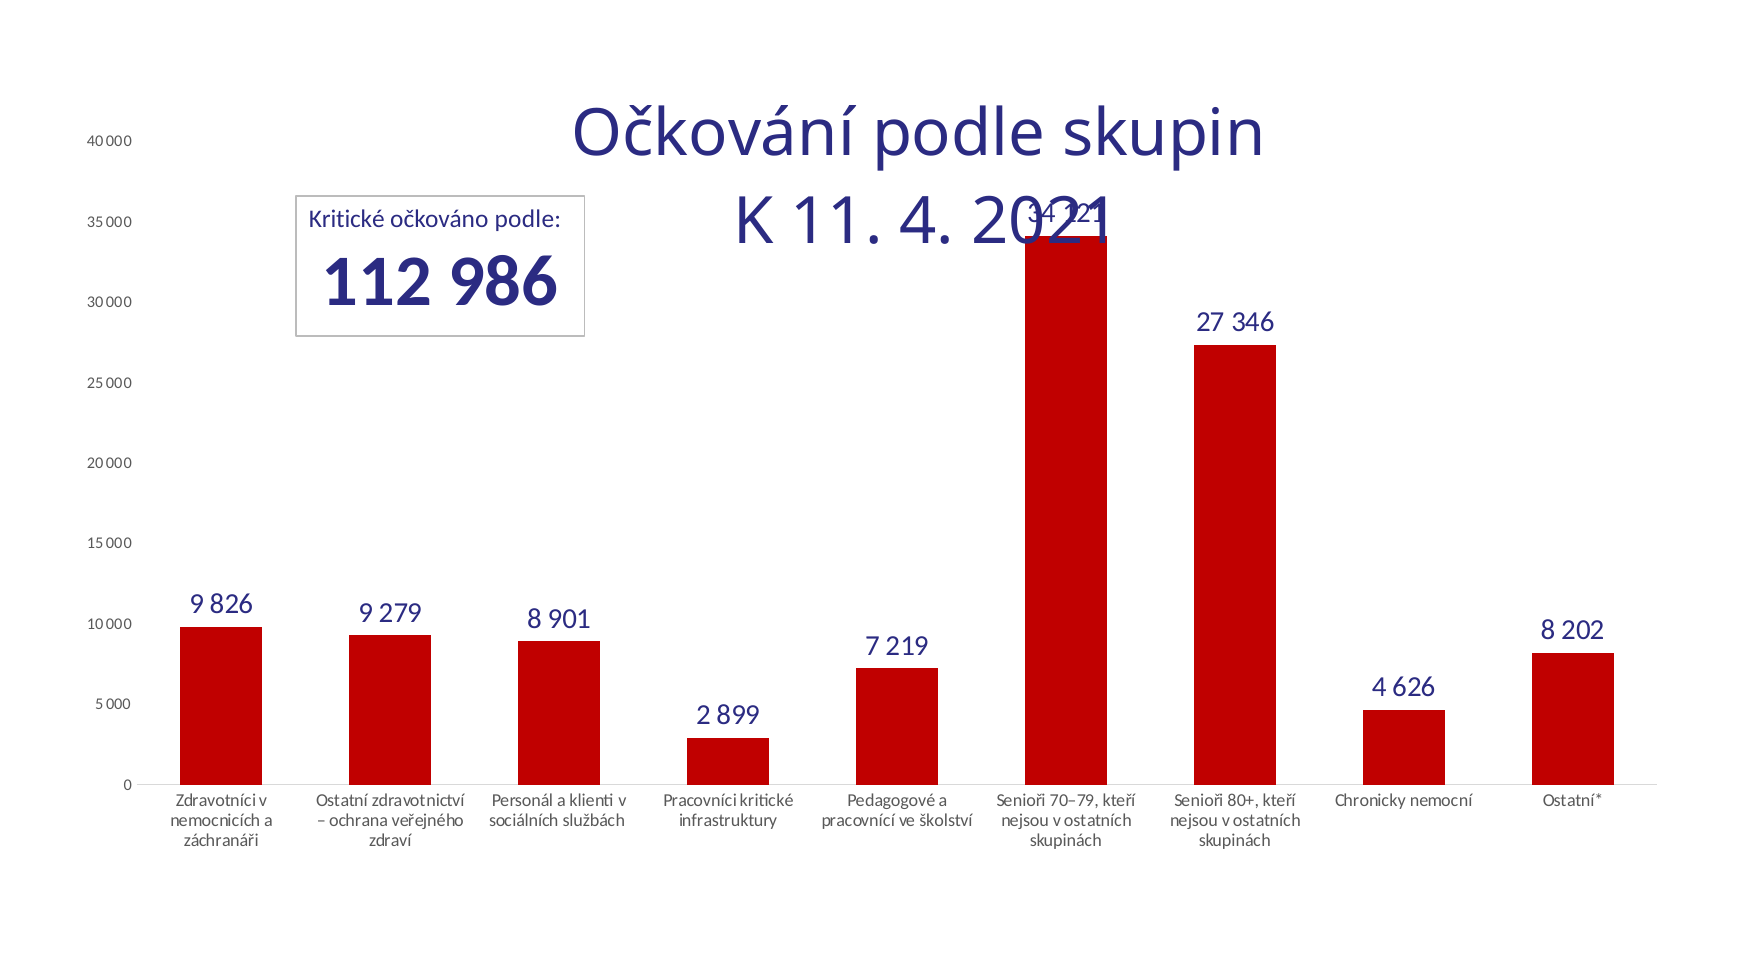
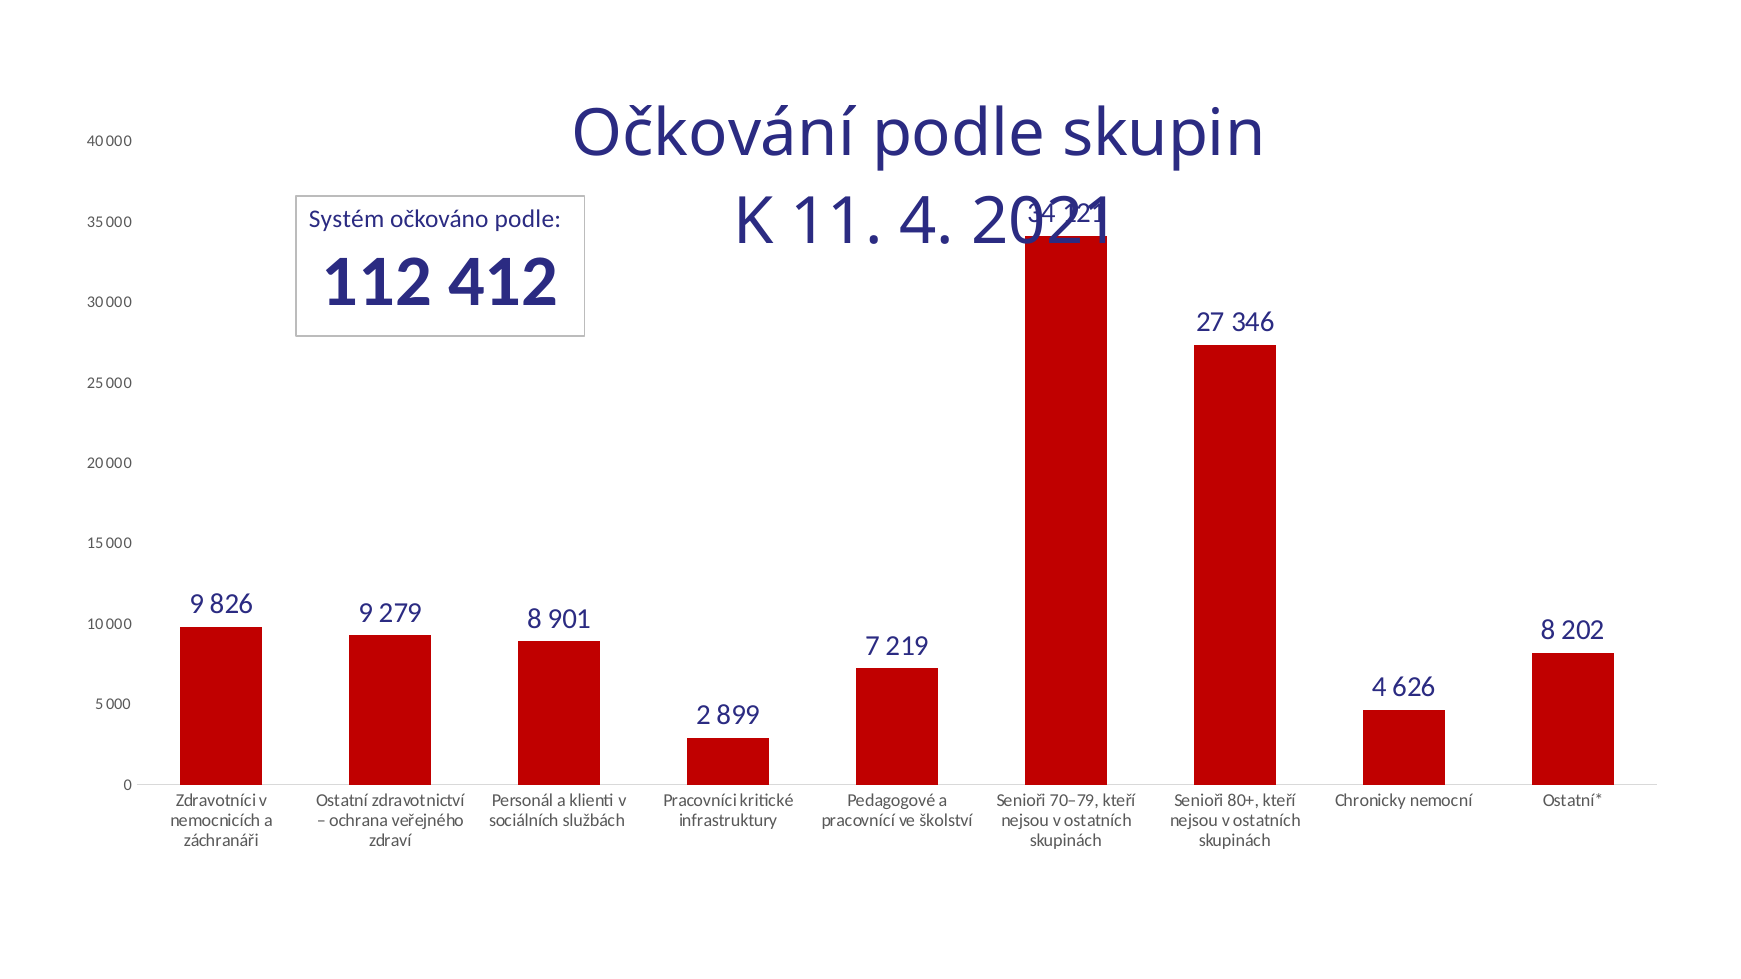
Kritické: Kritické -> Systém (347, 219)
986: 986 -> 412 (503, 281)
